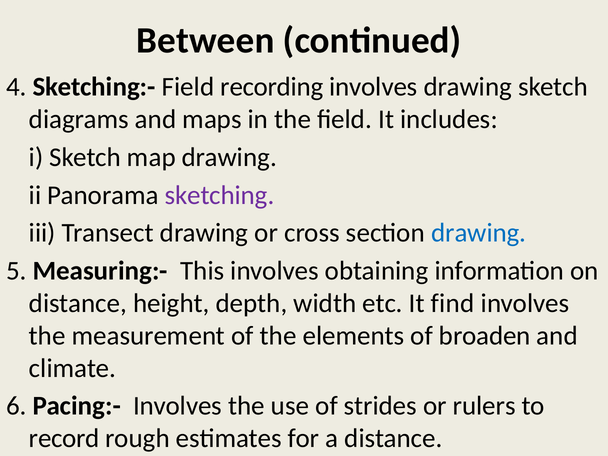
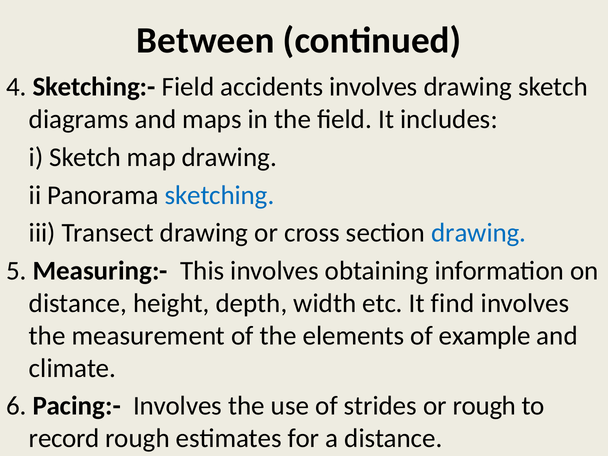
recording: recording -> accidents (272, 87)
sketching colour: purple -> blue (220, 195)
broaden: broaden -> example (485, 336)
or rulers: rulers -> rough (484, 406)
